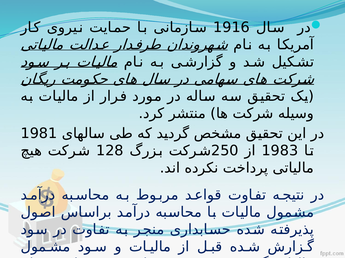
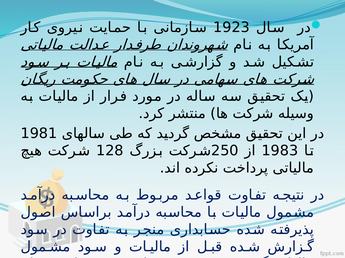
1916: 1916 -> 1923 (232, 28)
